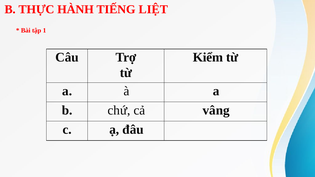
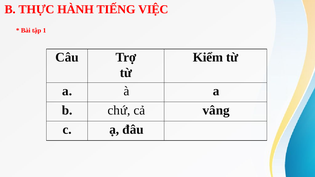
LIỆT: LIỆT -> VIỆC (153, 9)
